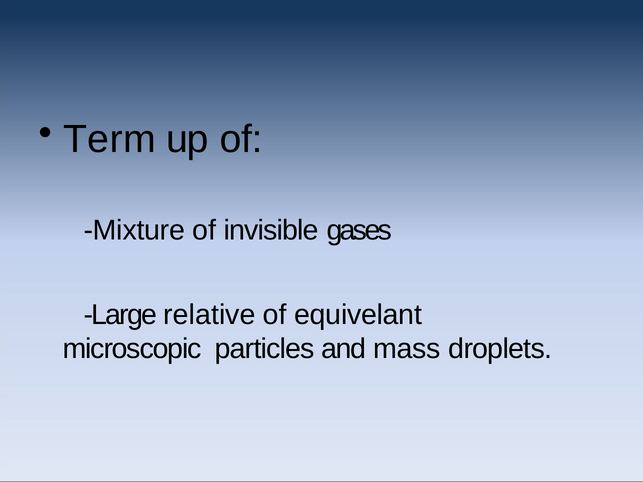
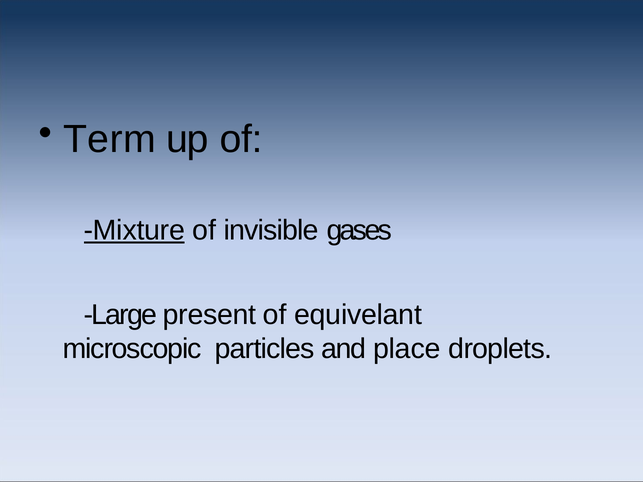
Mixture underline: none -> present (134, 230)
relative: relative -> present (210, 315)
mass: mass -> place (407, 349)
